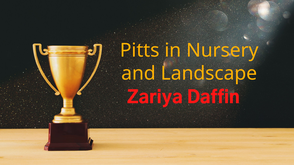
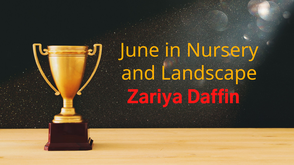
Pitts: Pitts -> June (140, 51)
